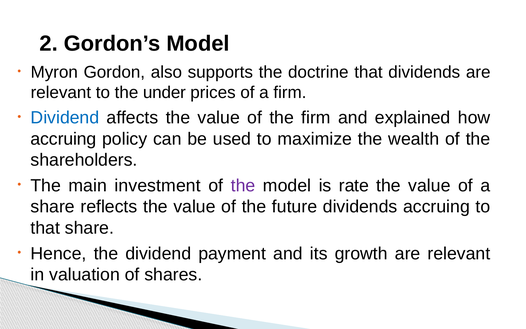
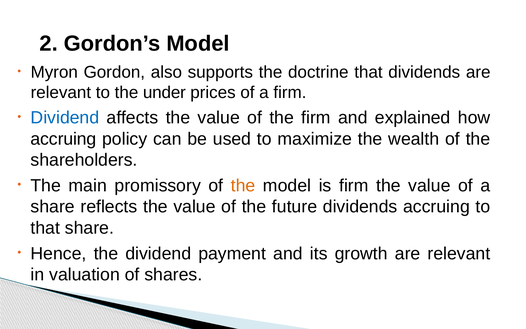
investment: investment -> promissory (158, 185)
the colour: purple -> orange (243, 185)
is rate: rate -> firm (354, 185)
